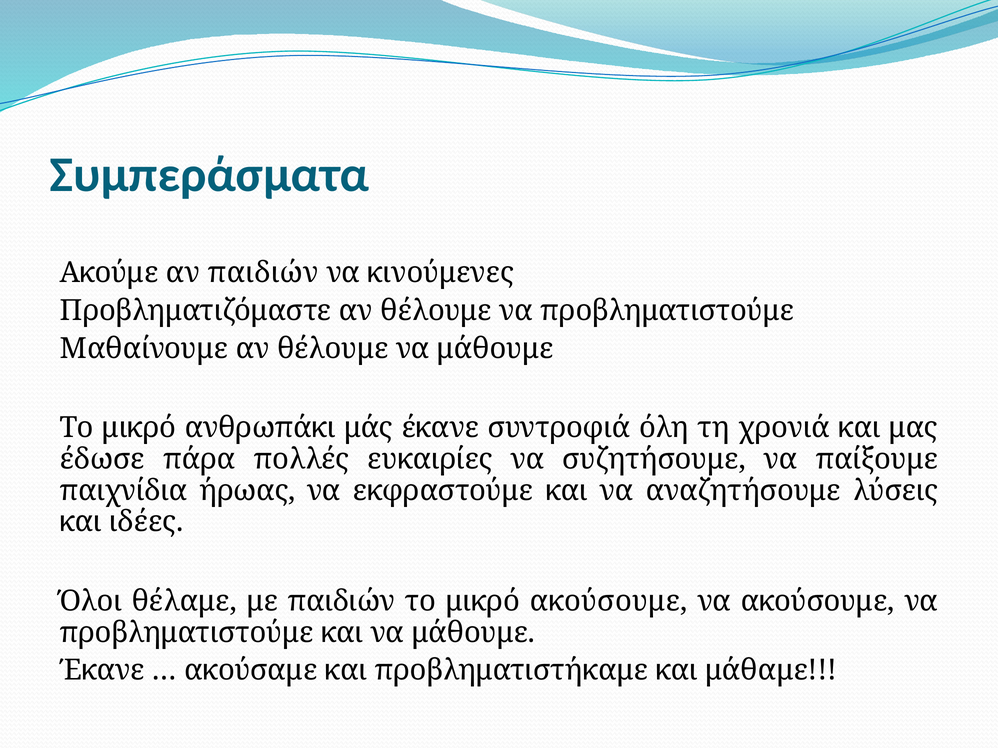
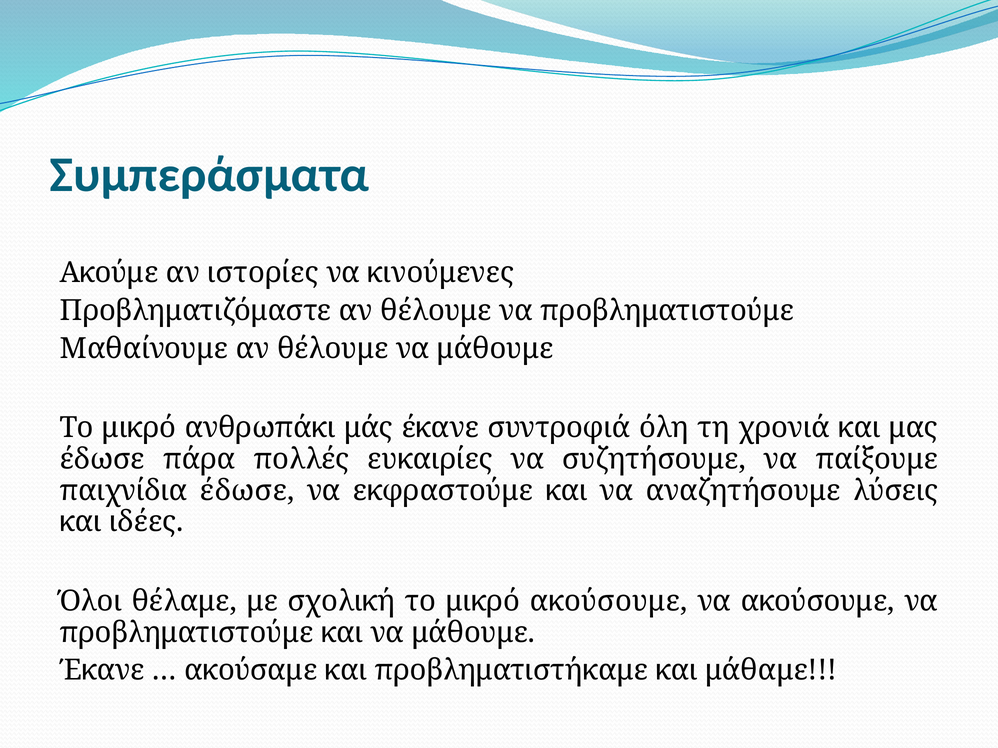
αν παιδιών: παιδιών -> ιστορίες (263, 273)
παιχνίδια ήρωας: ήρωας -> έδωσε (247, 491)
με παιδιών: παιδιών -> σχολική (342, 601)
